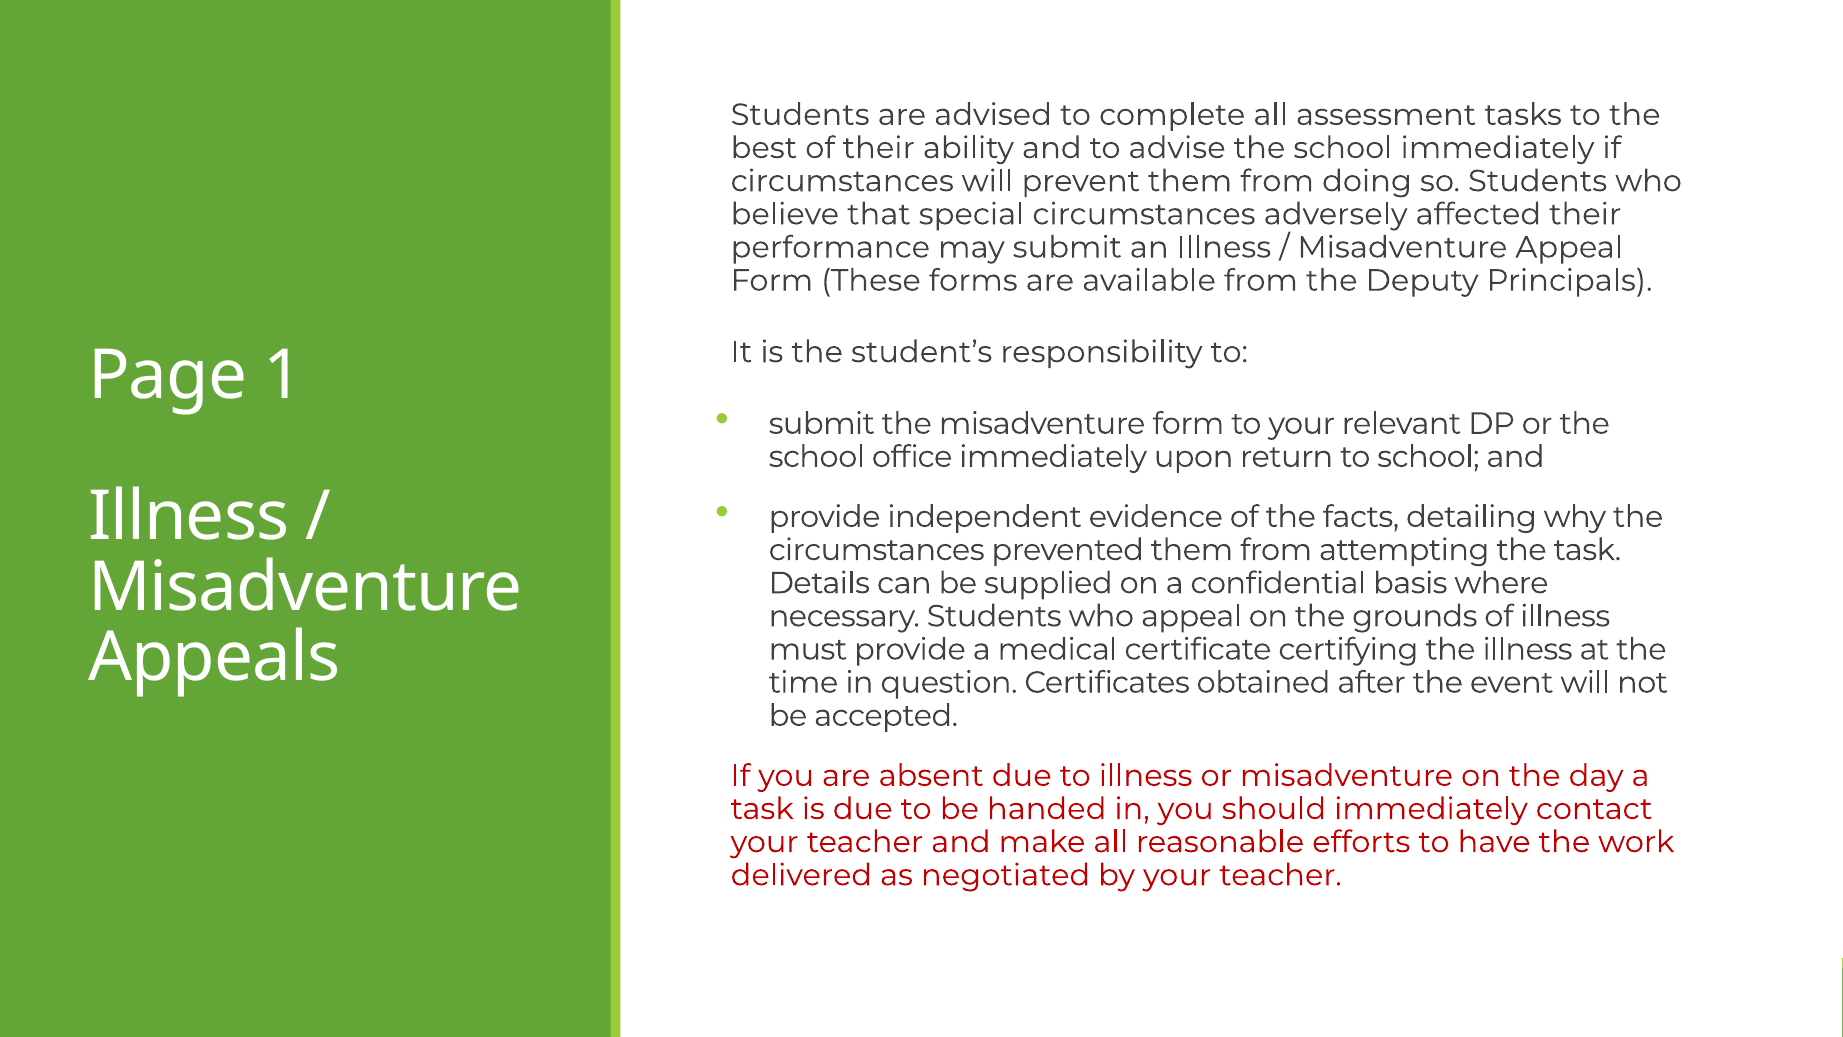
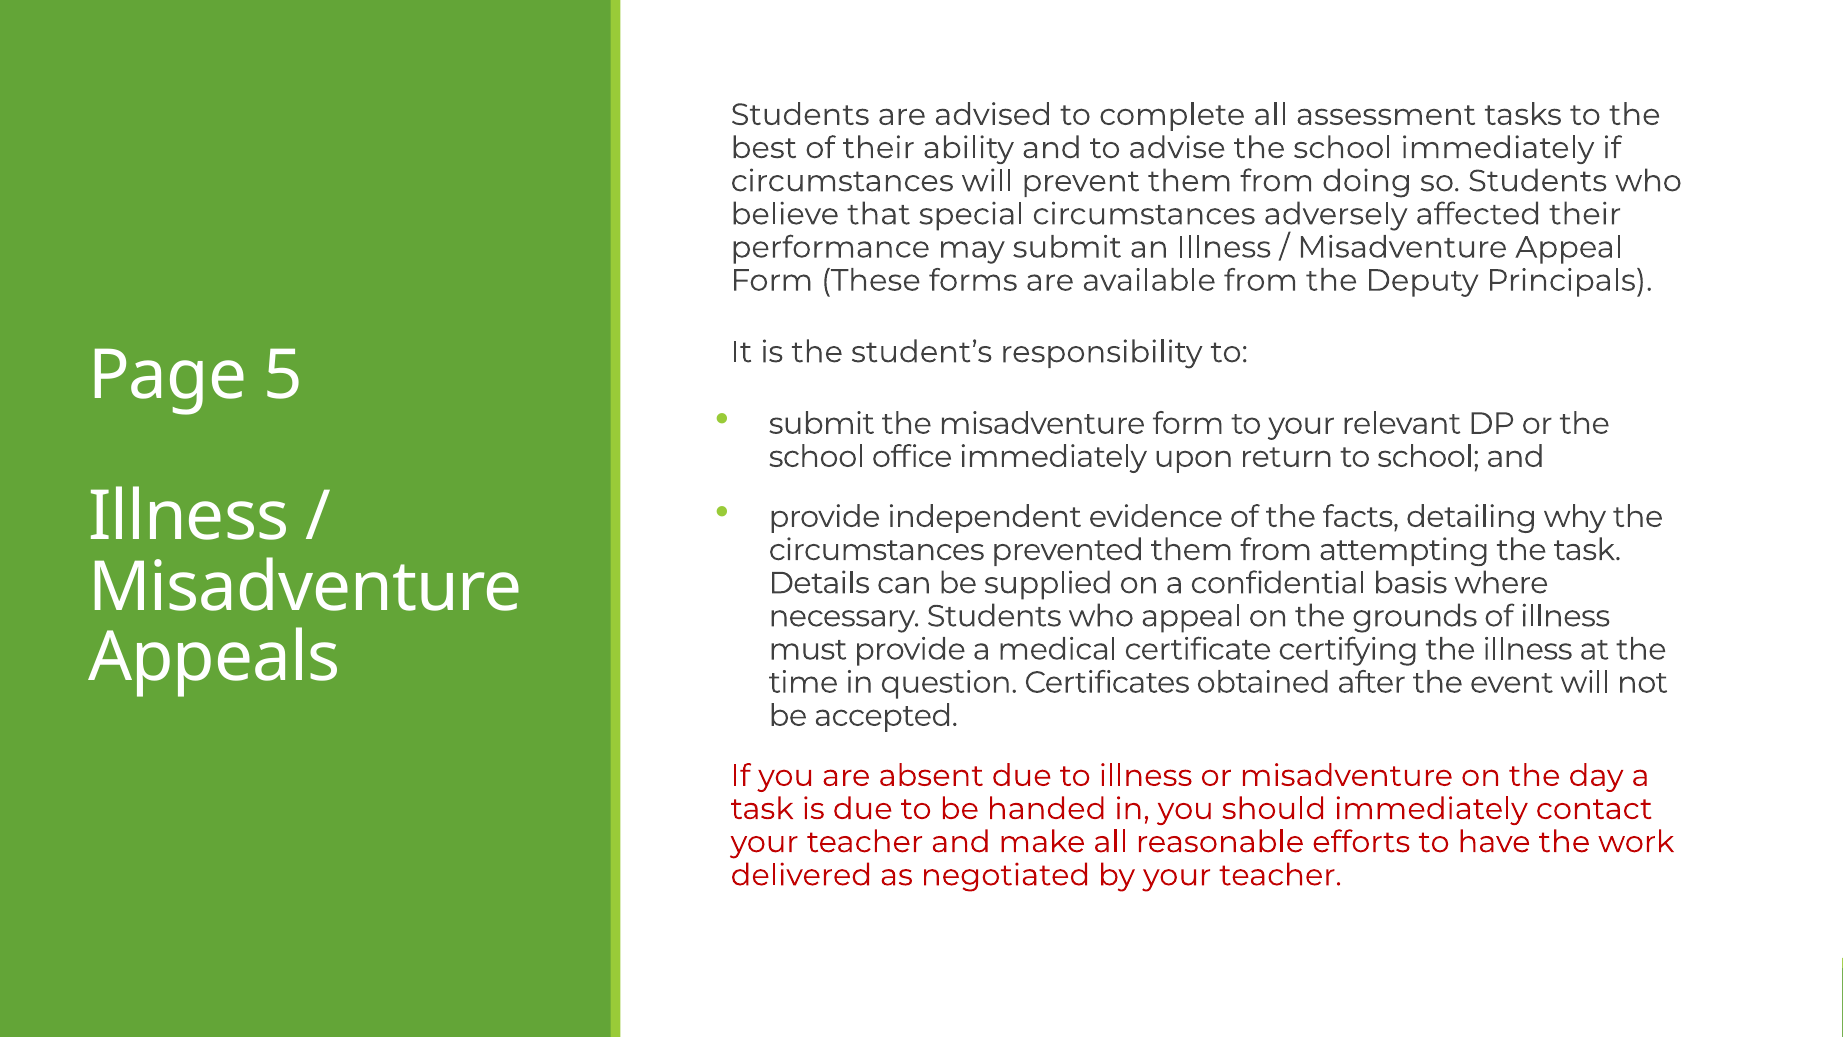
1: 1 -> 5 (283, 376)
